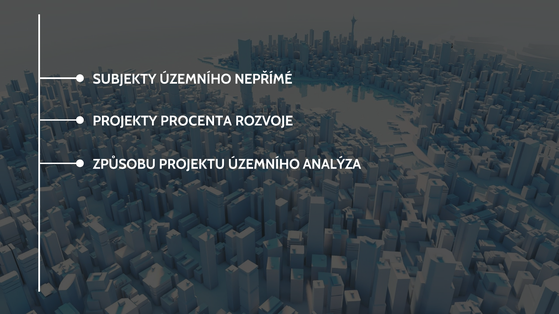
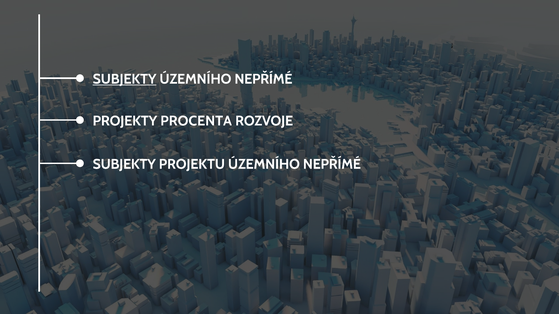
SUBJEKTY underline: none -> present (125, 79)
ZPŮSOBU: ZPŮSOBU -> SUBJEKTY (124, 164)
PROJEKTU ÚZEMNÍHO ANALÝZA: ANALÝZA -> NEPŘÍMÉ (332, 164)
